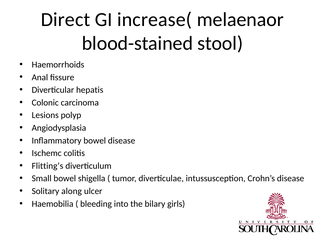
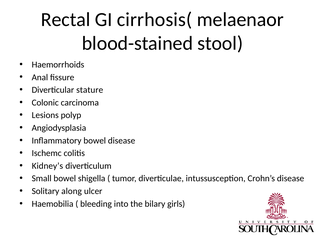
Direct: Direct -> Rectal (66, 20)
increase(: increase( -> cirrhosis( (155, 20)
hepatis: hepatis -> stature (90, 90)
Flitting’s: Flitting’s -> Kidney’s (47, 166)
